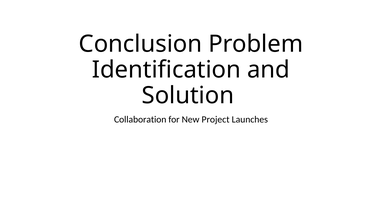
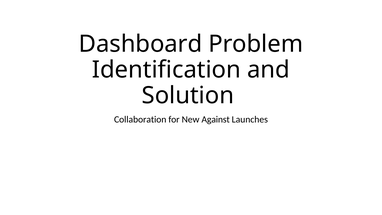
Conclusion: Conclusion -> Dashboard (140, 44)
Project: Project -> Against (216, 119)
